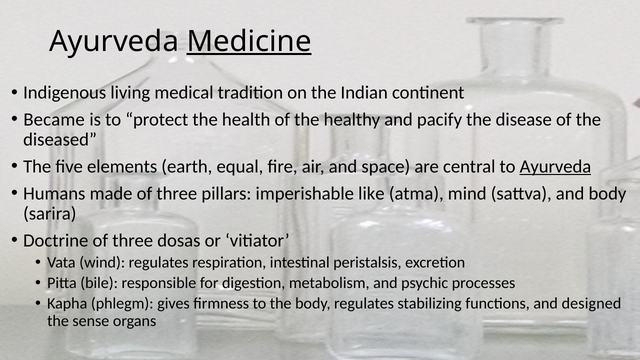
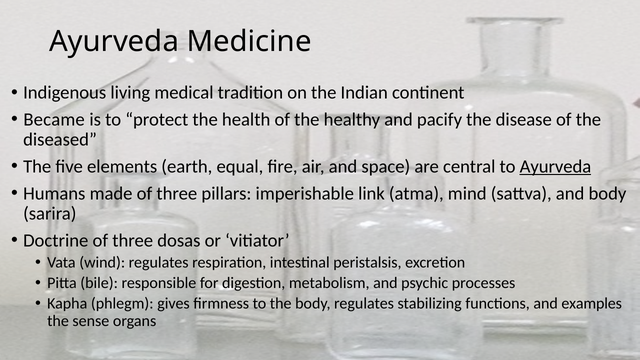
Medicine underline: present -> none (249, 42)
like: like -> link (371, 193)
designed: designed -> examples (592, 304)
